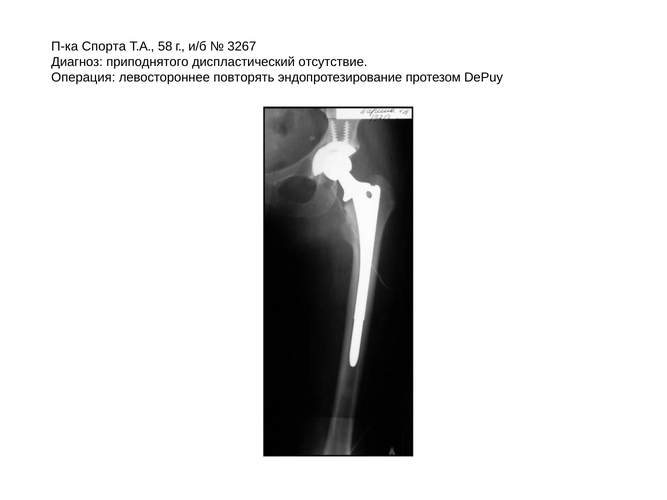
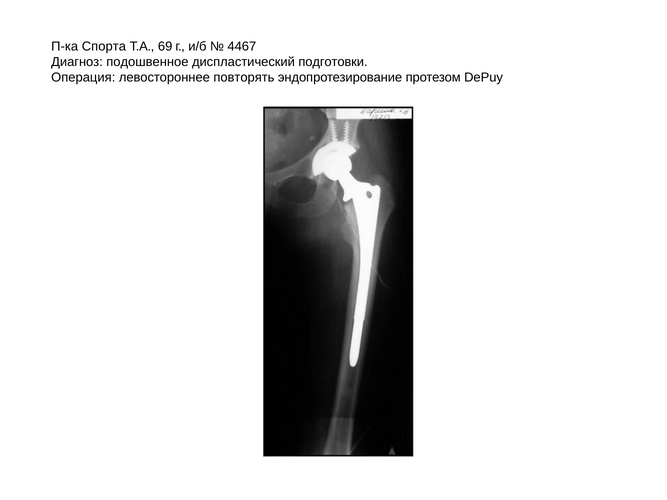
58: 58 -> 69 (165, 46)
3267: 3267 -> 4467 (242, 46)
приподнятого: приподнятого -> подошвенное (147, 62)
отсутствие: отсутствие -> подготовки (333, 62)
